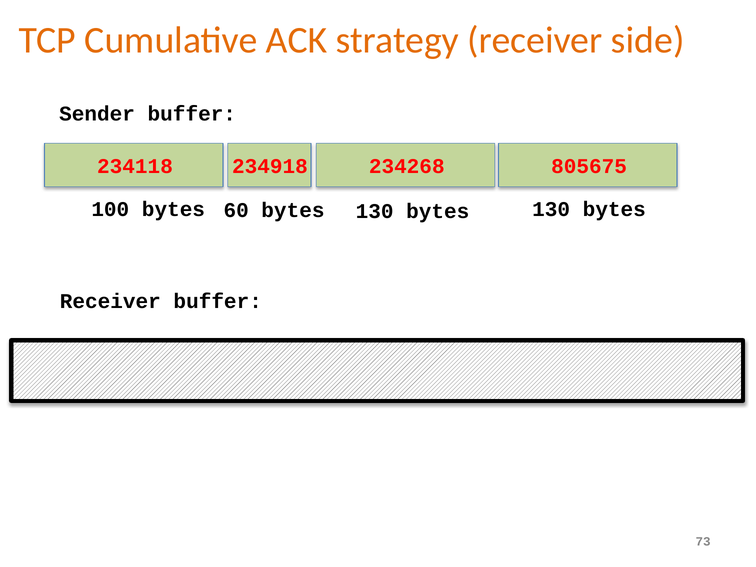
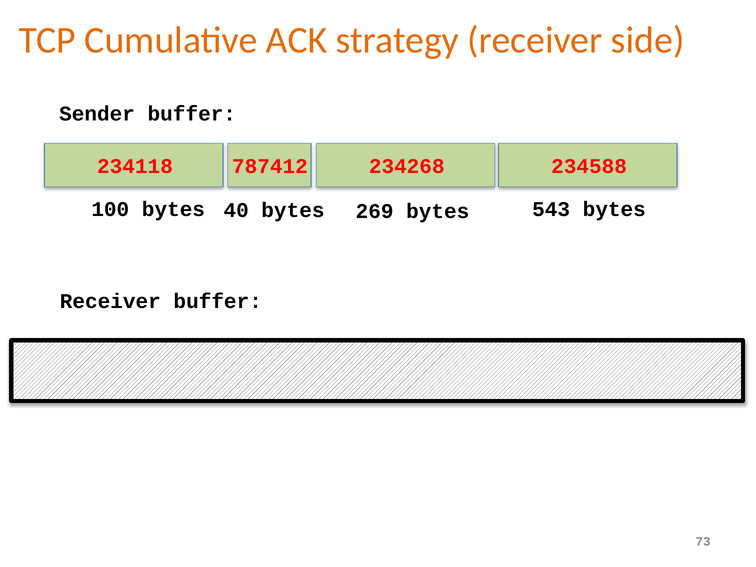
234918: 234918 -> 787412 (270, 166)
805675: 805675 -> 234588 (589, 166)
60: 60 -> 40 (236, 210)
130: 130 -> 269 (375, 211)
130: 130 -> 543 (551, 209)
